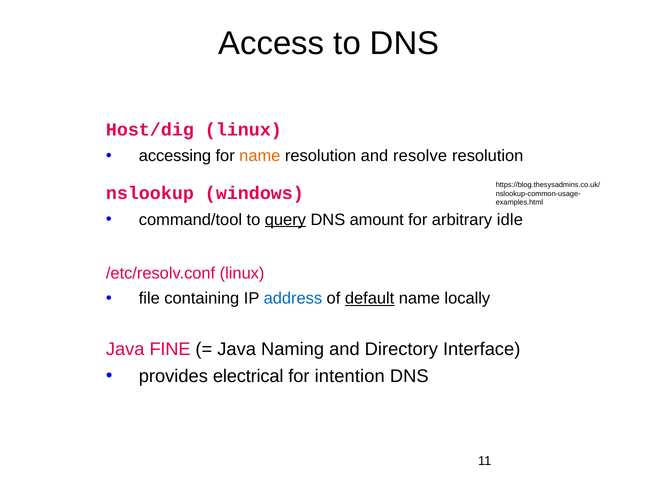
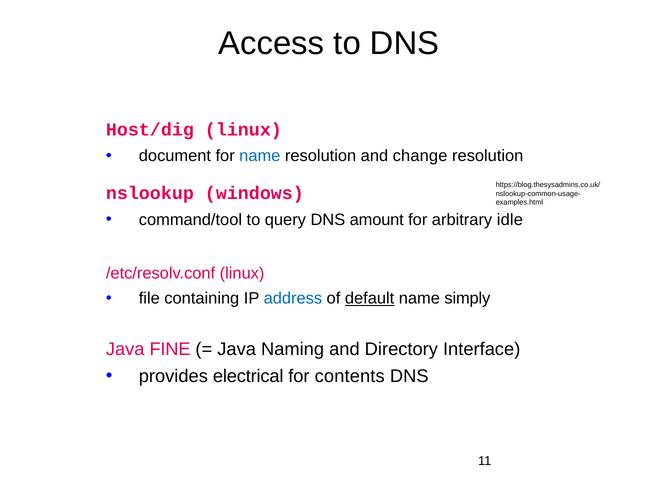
accessing: accessing -> document (175, 156)
name colour: orange -> blue (260, 156)
resolve: resolve -> change (420, 156)
query underline: present -> none (285, 220)
locally: locally -> simply (467, 299)
intention: intention -> contents (350, 377)
